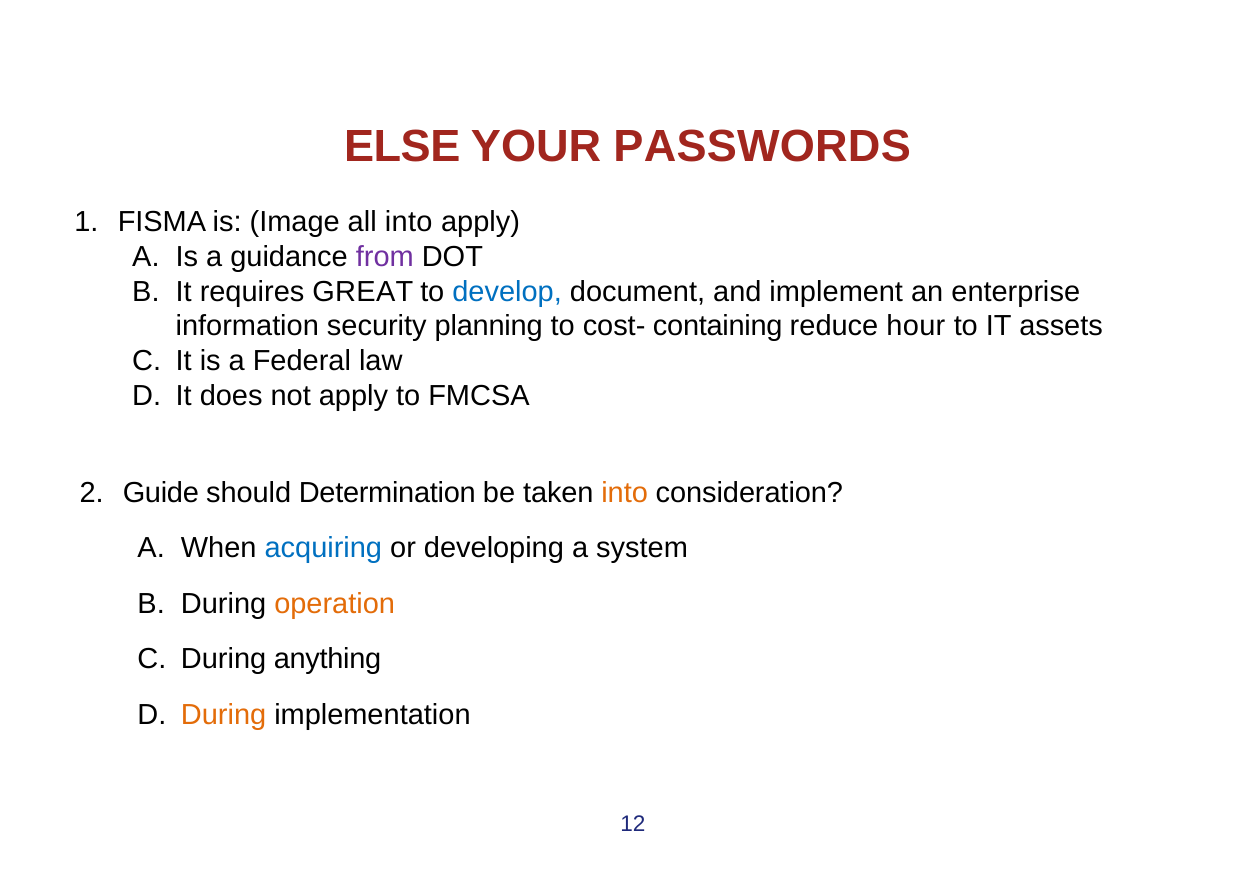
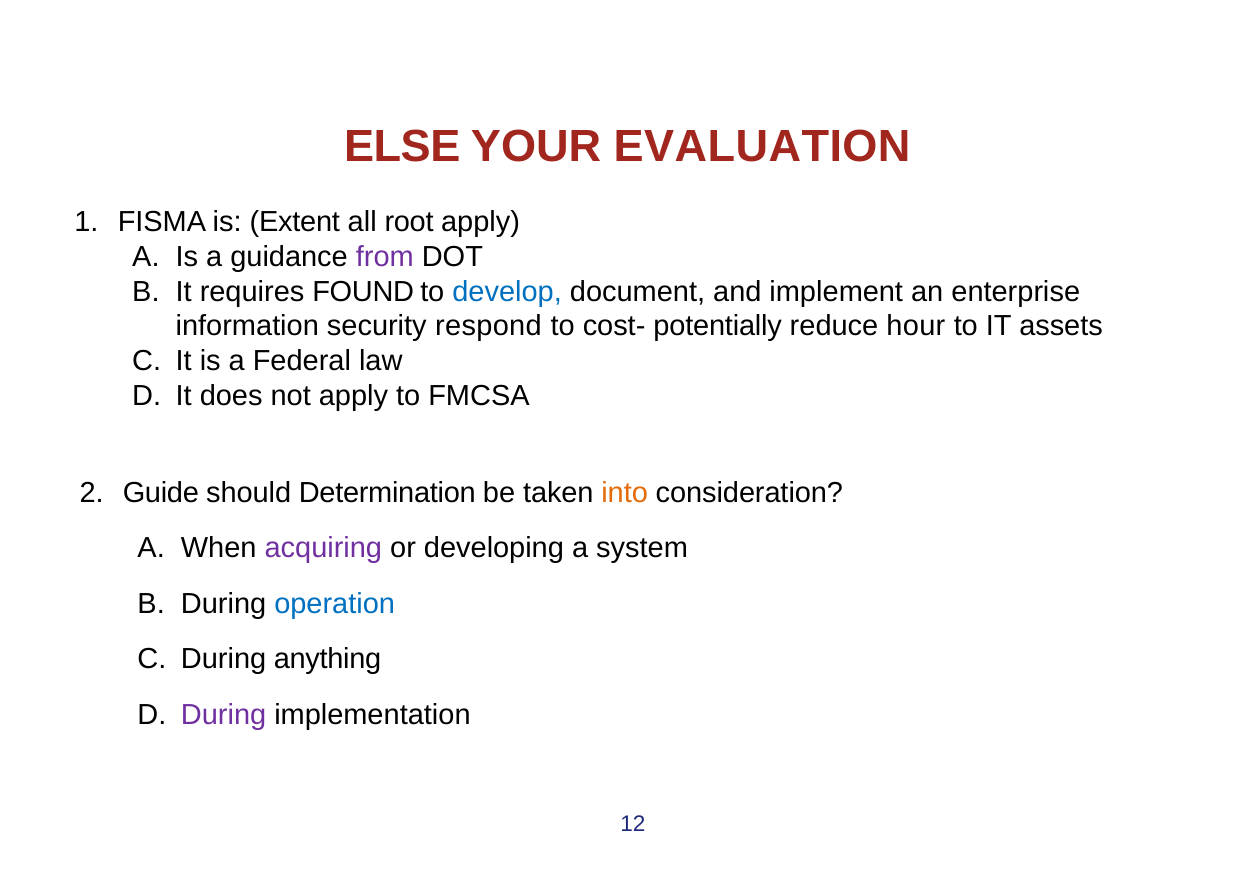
PASSWORDS: PASSWORDS -> EVALUATION (762, 147)
Image: Image -> Extent (295, 222)
all into: into -> root (409, 222)
GREAT: GREAT -> FOUND (363, 292)
planning: planning -> respond (488, 327)
containing: containing -> potentially (718, 327)
acquiring colour: blue -> purple (323, 548)
operation colour: orange -> blue (335, 604)
During colour: orange -> purple (224, 715)
